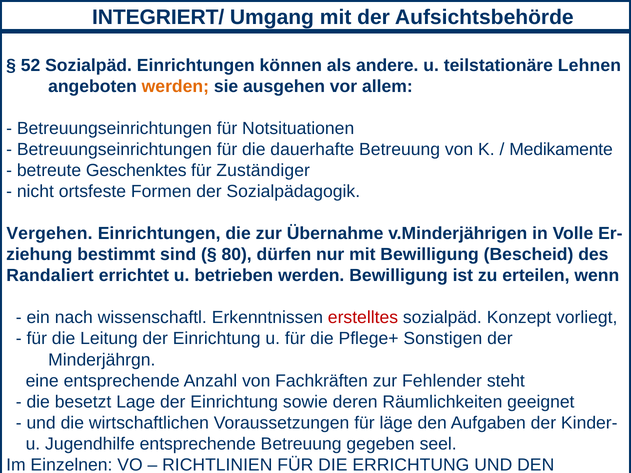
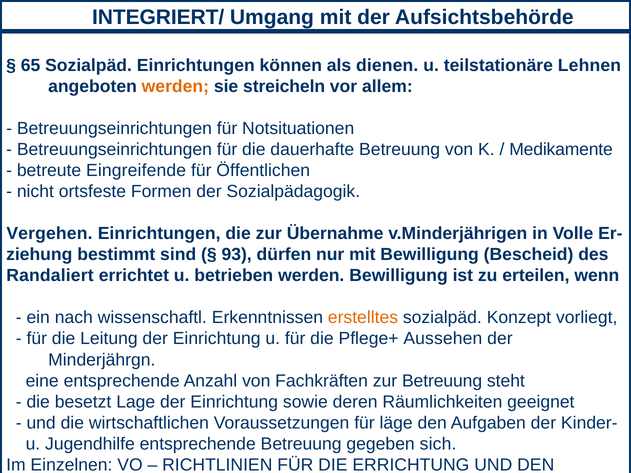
52: 52 -> 65 (31, 65)
andere: andere -> dienen (387, 65)
ausgehen: ausgehen -> streicheln (284, 86)
Geschenktes: Geschenktes -> Eingreifende (136, 171)
Zuständiger: Zuständiger -> Öffentlichen (263, 171)
80: 80 -> 93 (237, 255)
erstelltes colour: red -> orange (363, 318)
Sonstigen: Sonstigen -> Aussehen (443, 339)
zur Fehlender: Fehlender -> Betreuung (442, 381)
seel: seel -> sich (438, 444)
